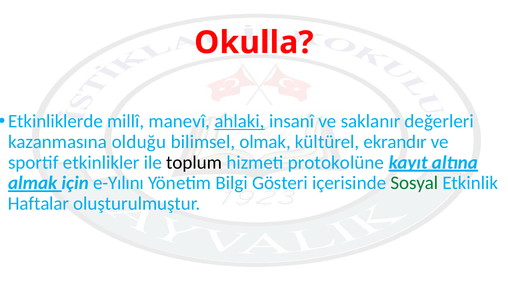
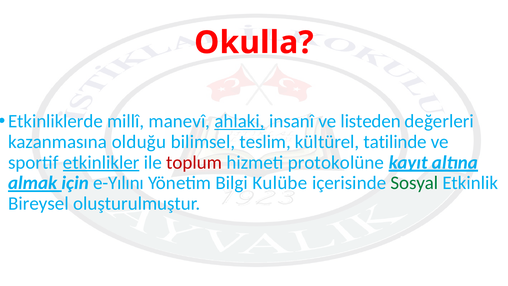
saklanır: saklanır -> listeden (371, 121)
olmak: olmak -> teslim (265, 142)
ekrandır: ekrandır -> tatilinde (395, 142)
etkinlikler underline: none -> present (101, 162)
toplum colour: black -> red (194, 162)
Gösteri: Gösteri -> Kulübe (280, 183)
Haftalar: Haftalar -> Bireysel (38, 203)
